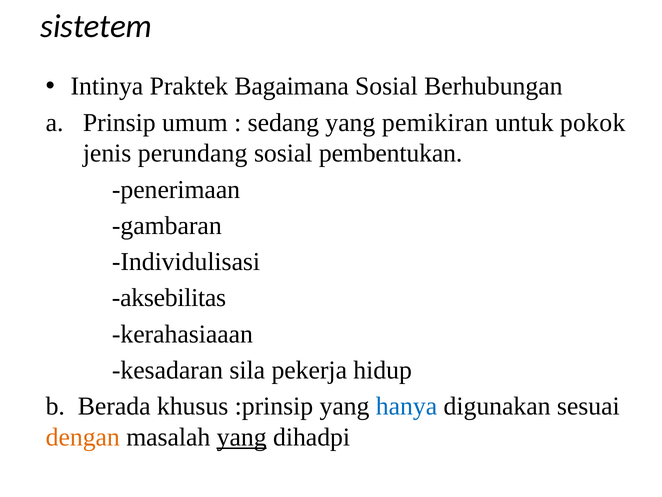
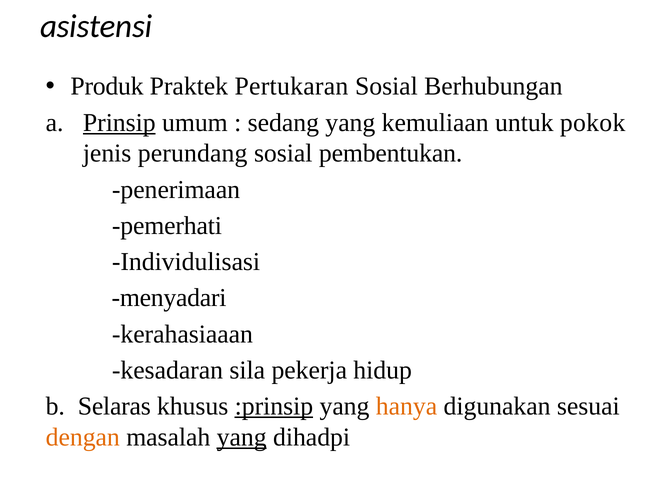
sistetem: sistetem -> asistensi (96, 26)
Intinya: Intinya -> Produk (107, 86)
Bagaimana: Bagaimana -> Pertukaran (291, 86)
Prinsip underline: none -> present (119, 122)
pemikiran: pemikiran -> kemuliaan (435, 122)
gambaran: gambaran -> pemerhati (167, 225)
aksebilitas: aksebilitas -> menyadari (169, 298)
Berada: Berada -> Selaras (114, 406)
:prinsip underline: none -> present (274, 406)
hanya colour: blue -> orange (407, 406)
